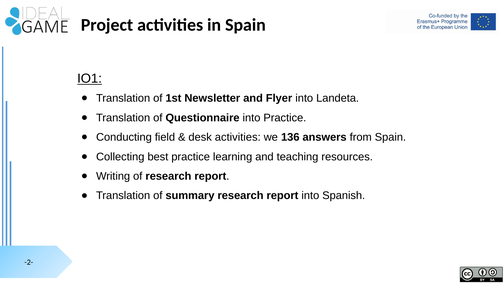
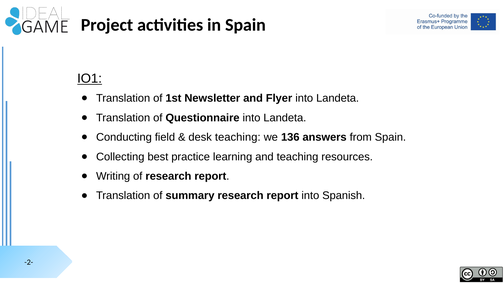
Questionnaire into Practice: Practice -> Landeta (285, 118)
desk activities: activities -> teaching (238, 137)
